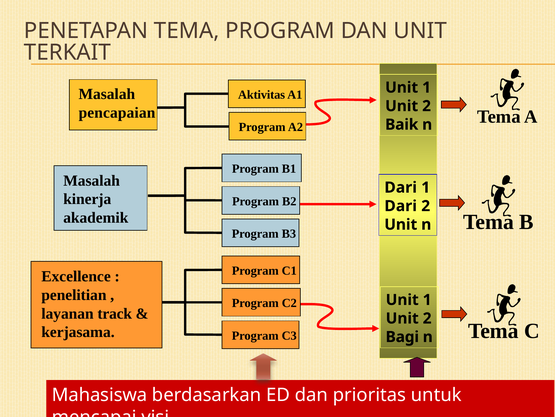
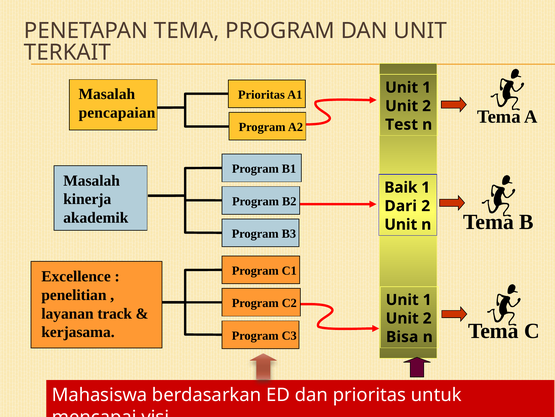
Aktivitas: Aktivitas -> Prioritas (261, 95)
Baik: Baik -> Test (402, 124)
Dari: Dari -> Baik (401, 187)
Bagi: Bagi -> Bisa (402, 336)
